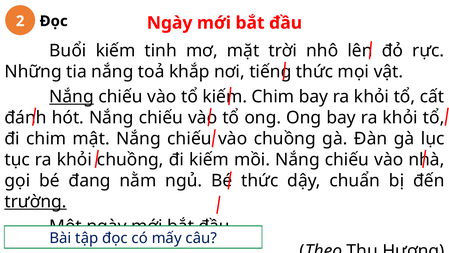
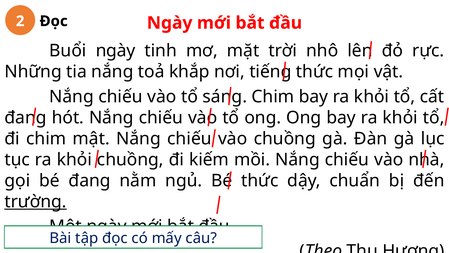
Buổi kiếm: kiếm -> ngày (116, 51)
Nắng underline: present -> none (72, 96)
tổ kiếm: kiếm -> sáng (225, 96)
đánh: đánh -> đang (26, 117)
